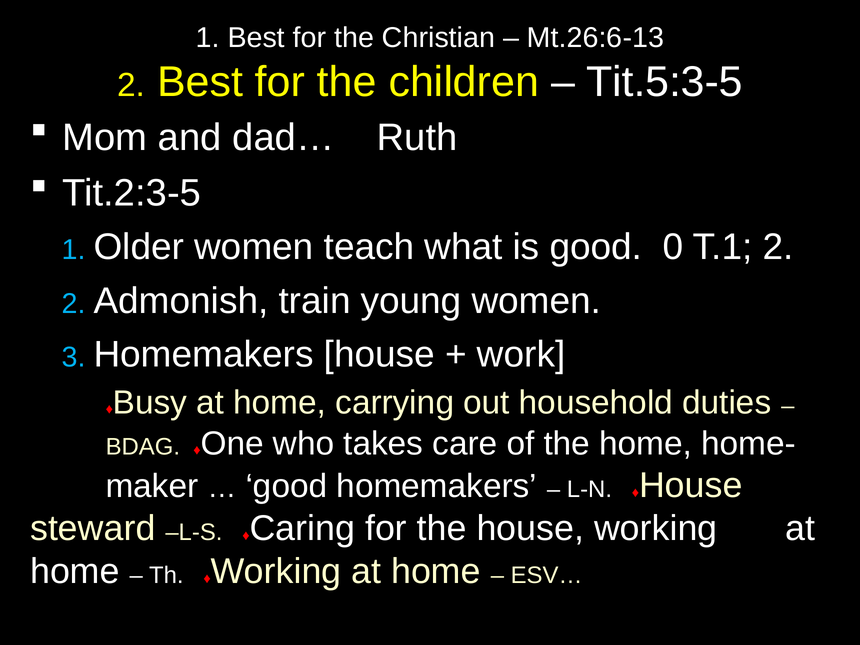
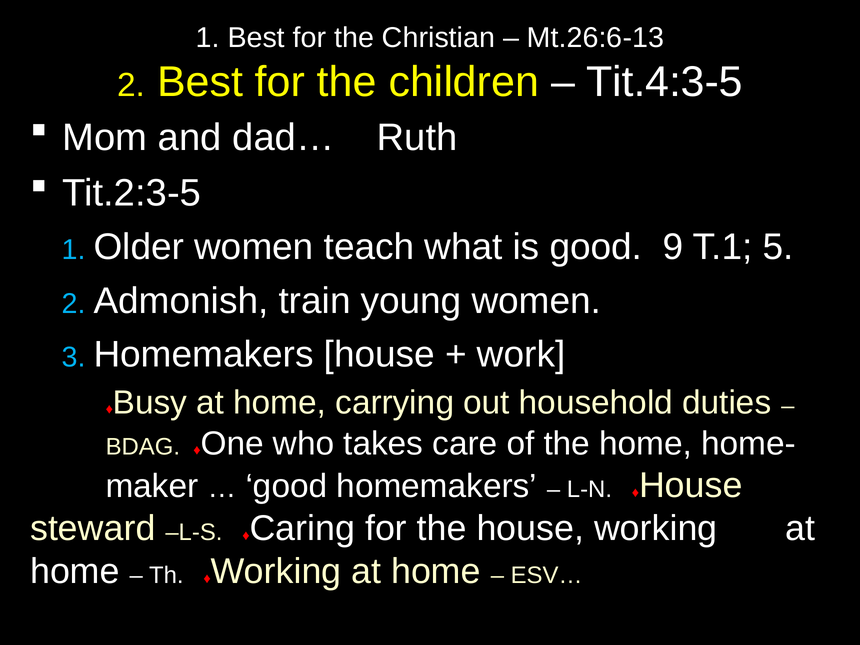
Tit.5:3-5: Tit.5:3-5 -> Tit.4:3-5 (664, 82)
0: 0 -> 9 (673, 247)
T.1 2: 2 -> 5 (778, 247)
